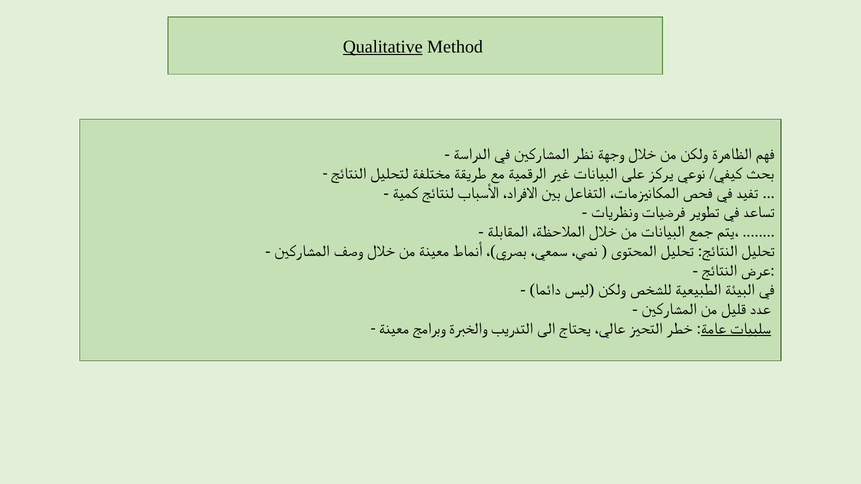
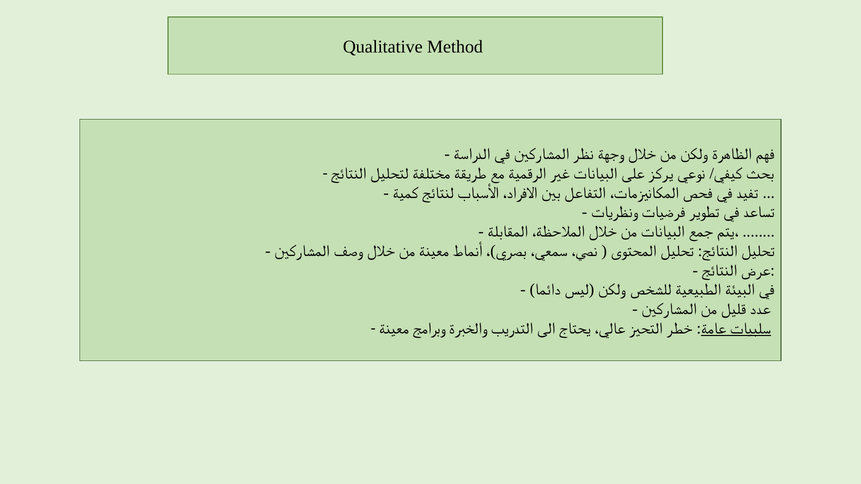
Qualitative underline: present -> none (383, 47)
